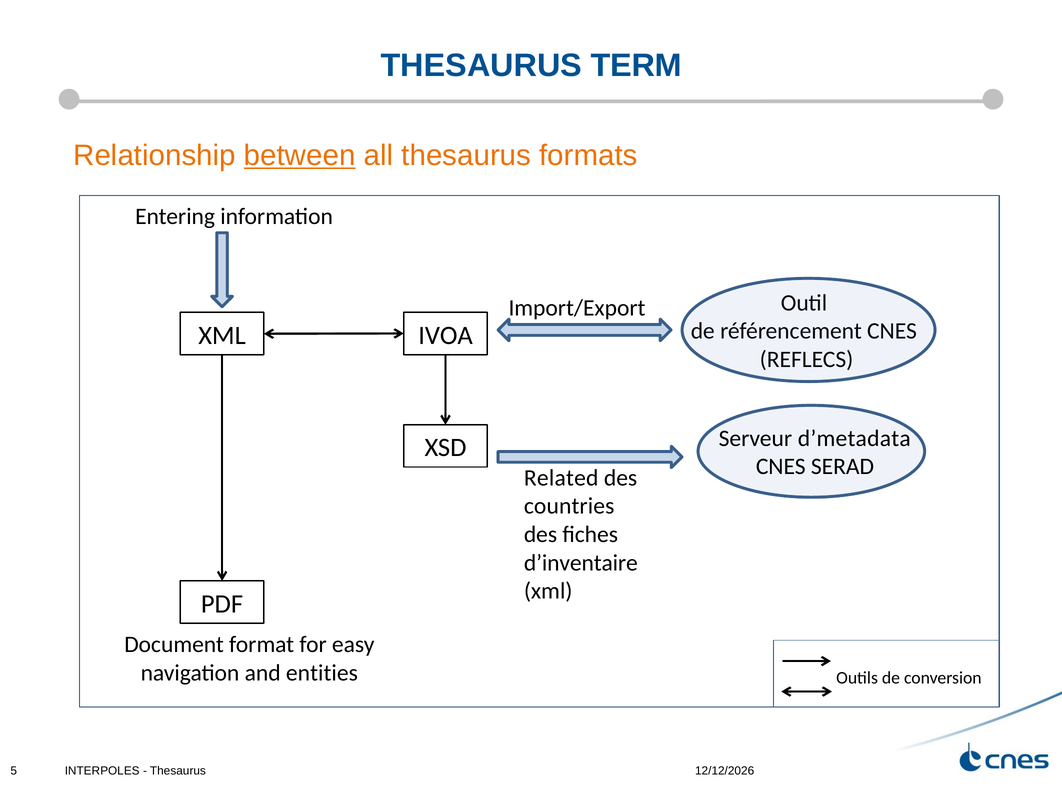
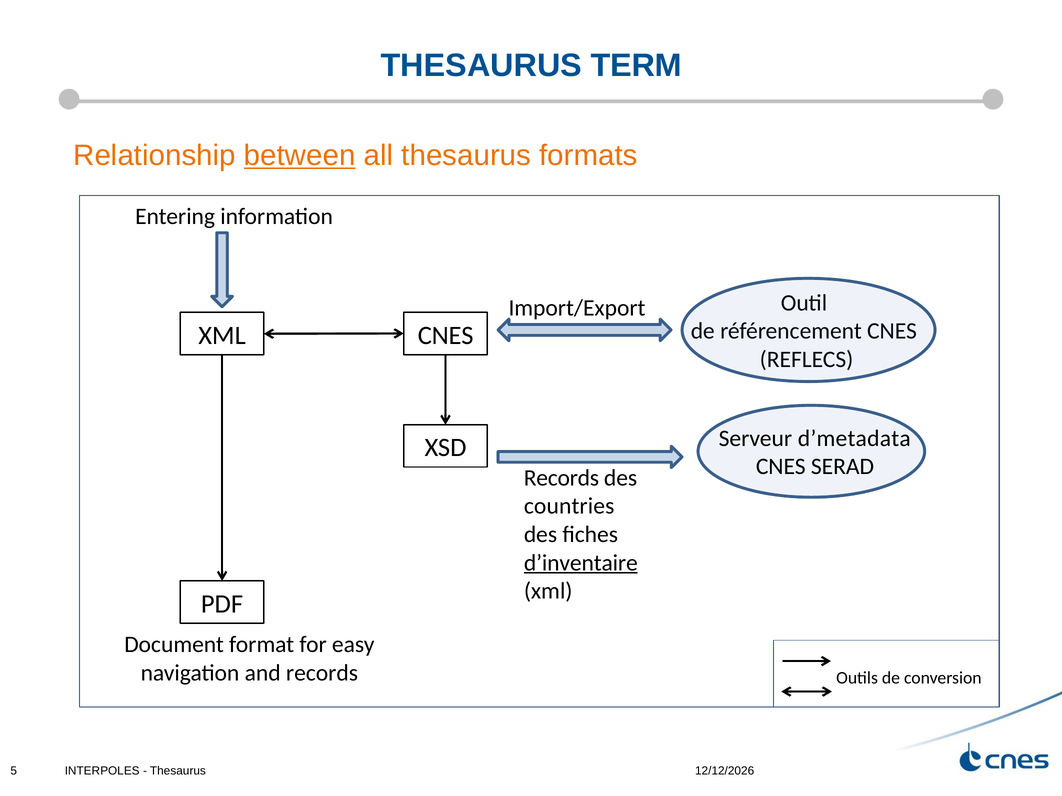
XML IVOA: IVOA -> CNES (446, 336)
Related: Related -> Records (561, 478)
d’inventaire underline: none -> present (581, 563)
and entities: entities -> records (322, 673)
